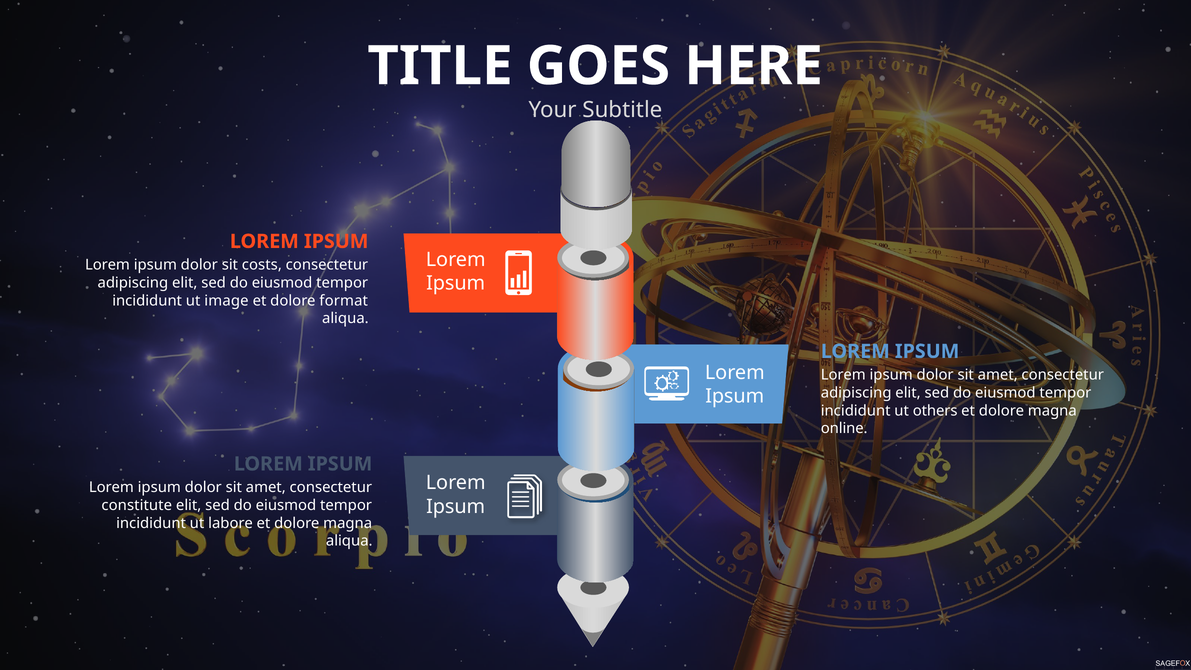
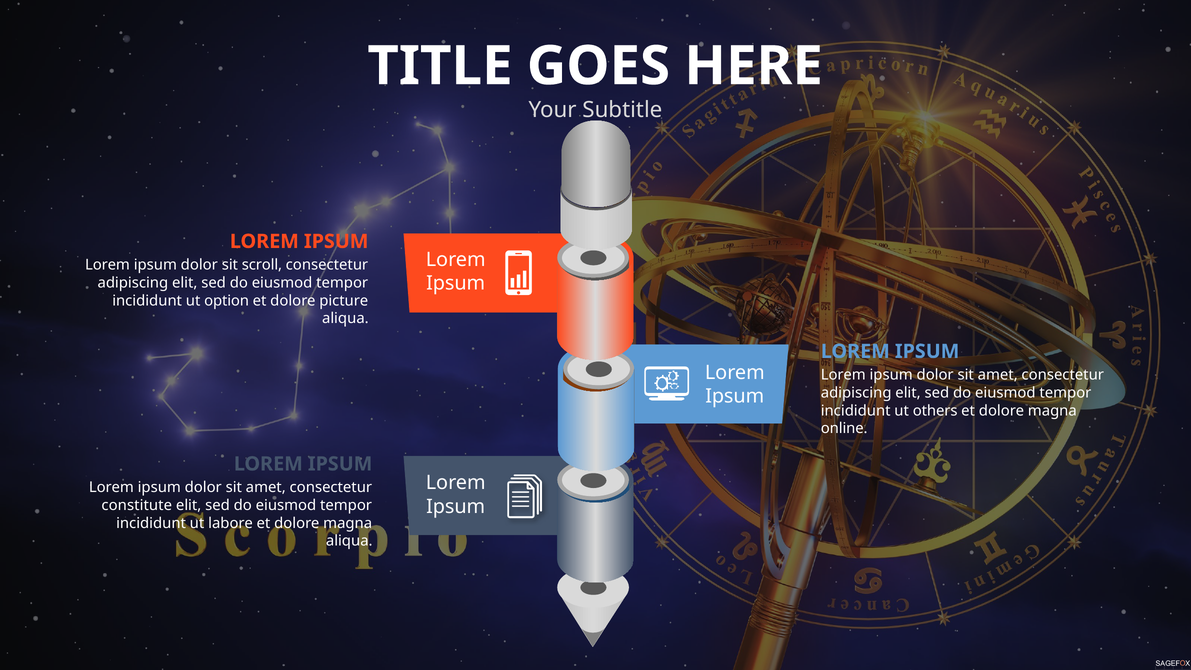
costs: costs -> scroll (262, 265)
image: image -> option (227, 301)
format: format -> picture (344, 301)
